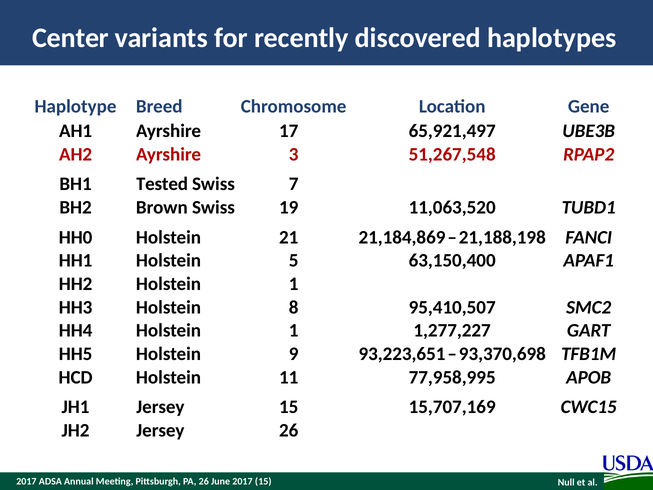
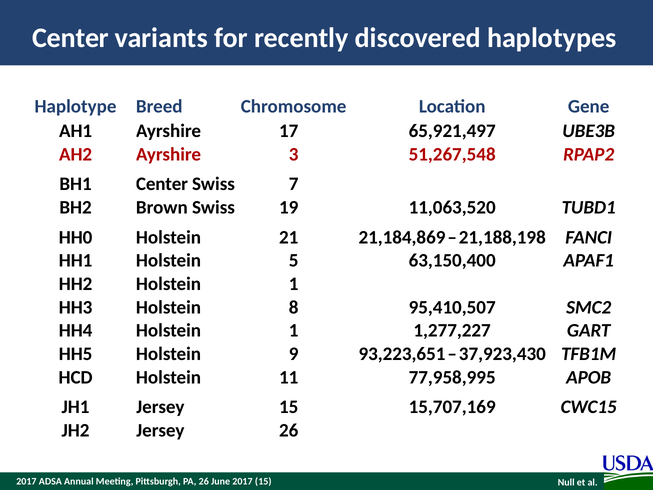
BH1 Tested: Tested -> Center (162, 184)
93,370,698: 93,370,698 -> 37,923,430 (502, 354)
